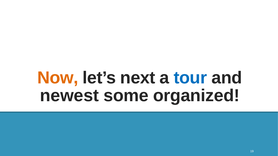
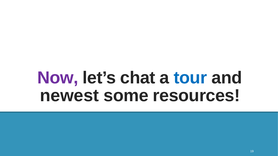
Now colour: orange -> purple (58, 78)
next: next -> chat (138, 78)
organized: organized -> resources (196, 96)
